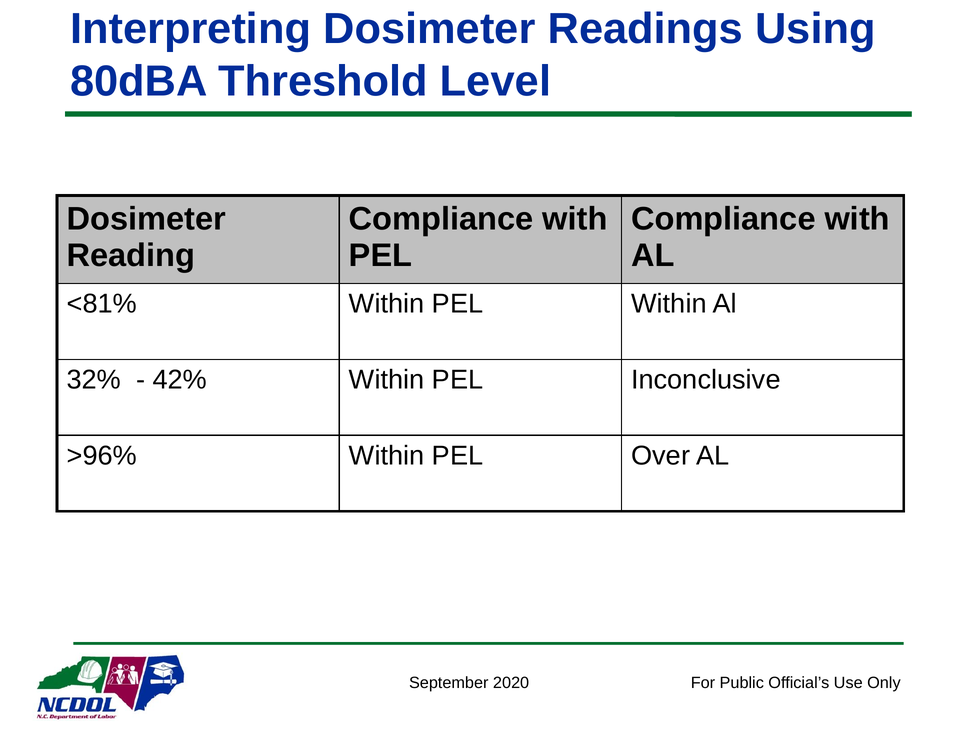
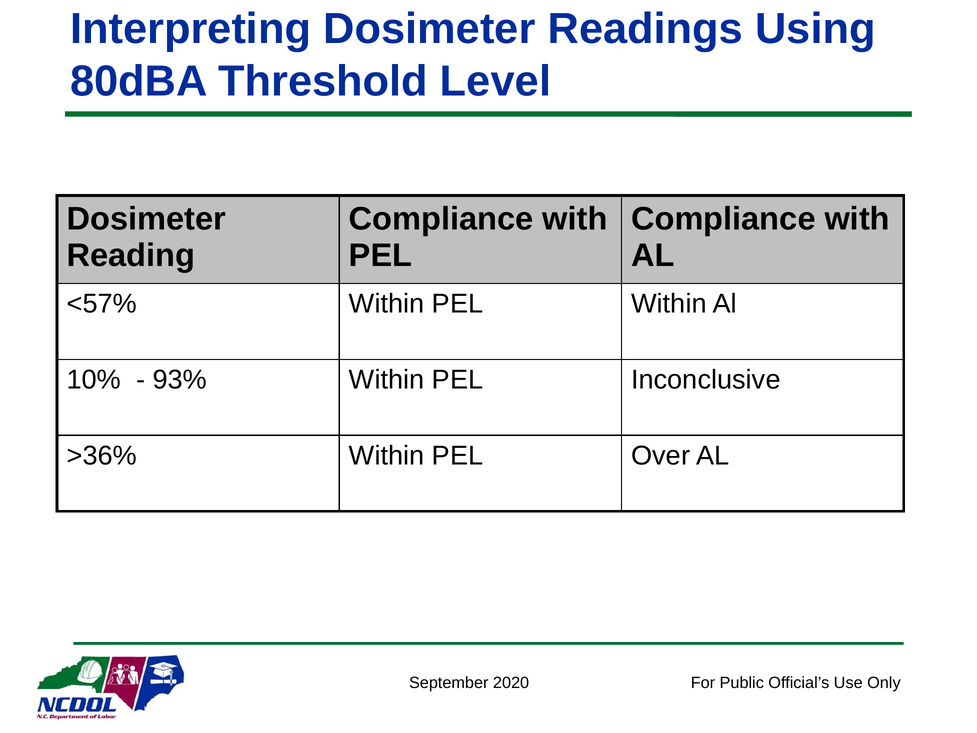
<81%: <81% -> <57% (102, 304)
32%: 32% -> 10% (94, 380)
42%: 42% -> 93% (180, 380)
>96%: >96% -> >36% (102, 456)
